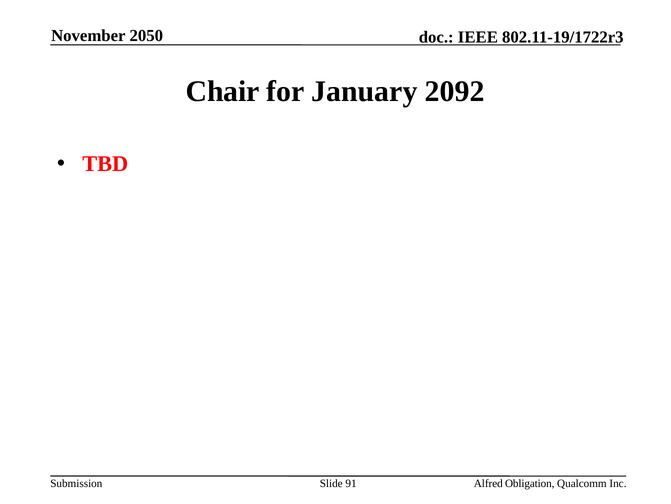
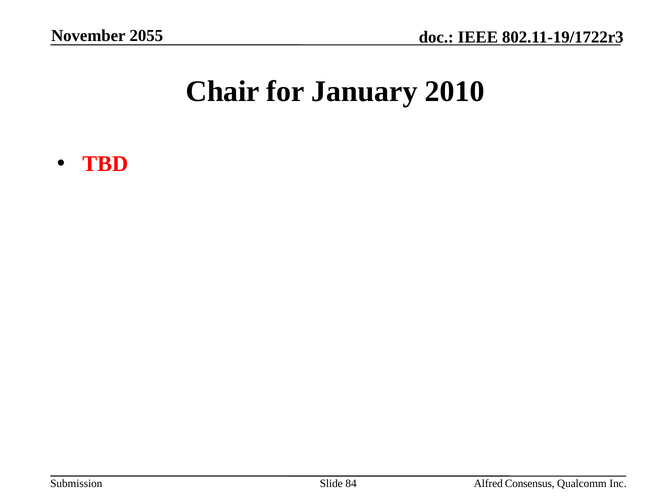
2050: 2050 -> 2055 (146, 36)
2092: 2092 -> 2010 (455, 91)
91: 91 -> 84 (351, 483)
Obligation: Obligation -> Consensus (530, 483)
